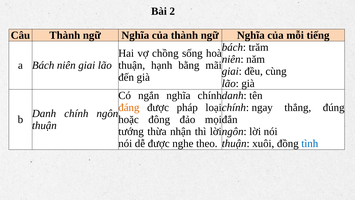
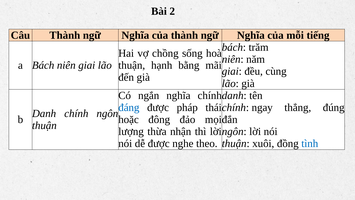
đáng colour: orange -> blue (129, 107)
loại: loại -> thái (214, 107)
tướng: tướng -> lượng (131, 131)
